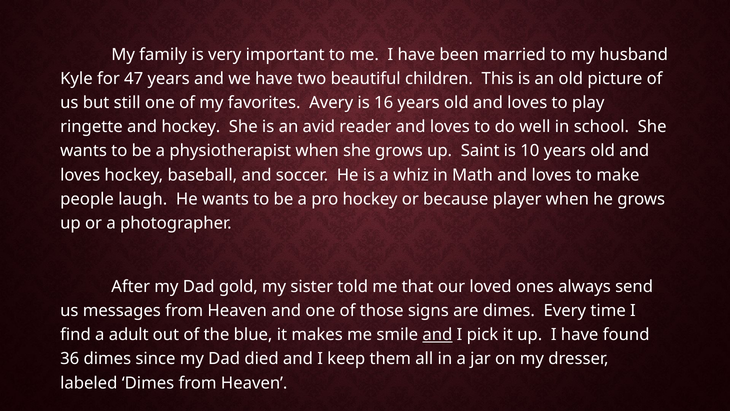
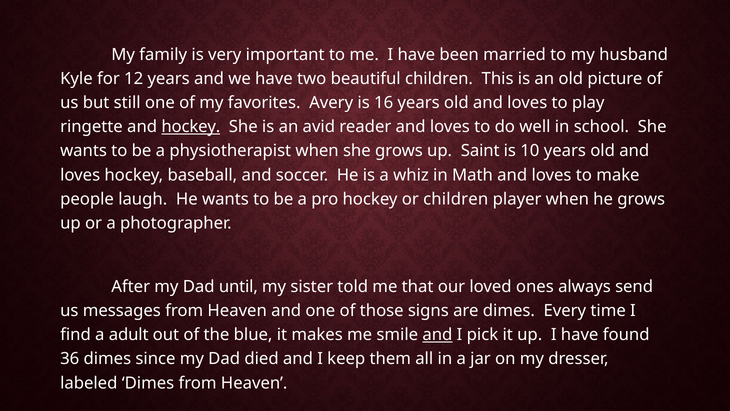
47: 47 -> 12 (134, 79)
hockey underline: none -> present (191, 127)
or because: because -> children (456, 199)
gold: gold -> until (238, 286)
